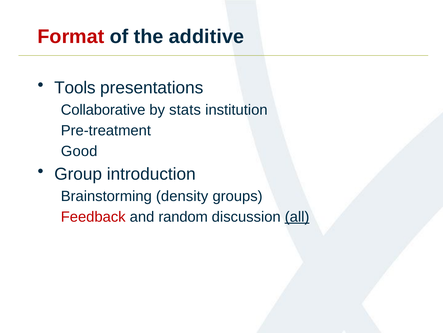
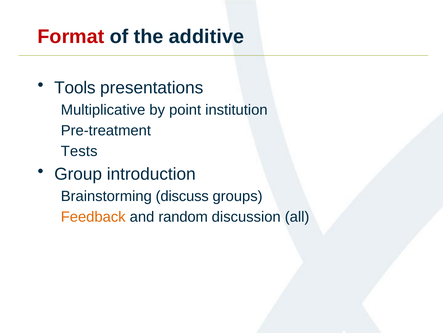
Collaborative: Collaborative -> Multiplicative (103, 110)
stats: stats -> point (185, 110)
Good: Good -> Tests (79, 151)
density: density -> discuss (182, 196)
Feedback colour: red -> orange (93, 216)
all underline: present -> none (297, 216)
